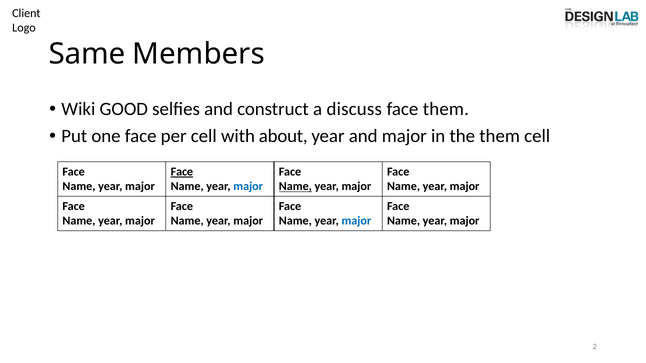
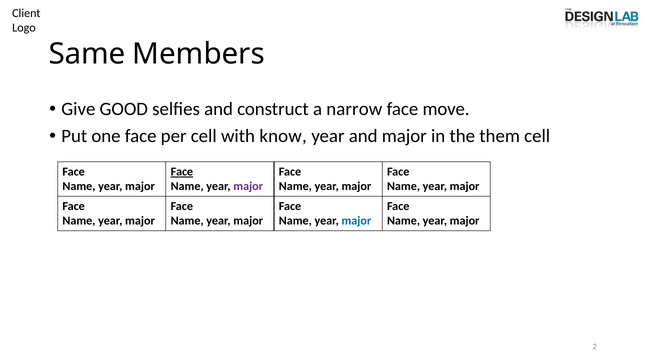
Wiki: Wiki -> Give (78, 109)
discuss: discuss -> narrow (354, 109)
face them: them -> move (446, 109)
about: about -> know (283, 136)
major colour: blue -> purple (248, 187)
Name underline: present -> none (295, 187)
